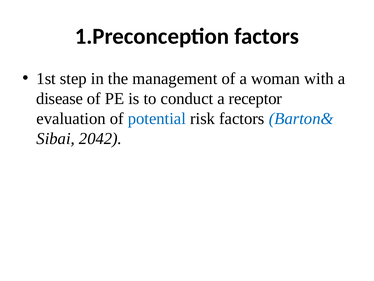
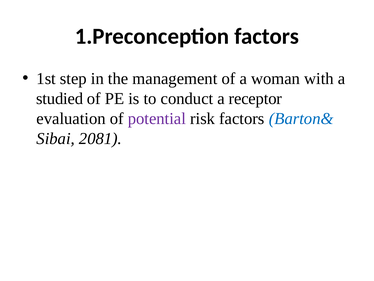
disease: disease -> studied (60, 98)
potential colour: blue -> purple (157, 118)
2042: 2042 -> 2081 (100, 138)
